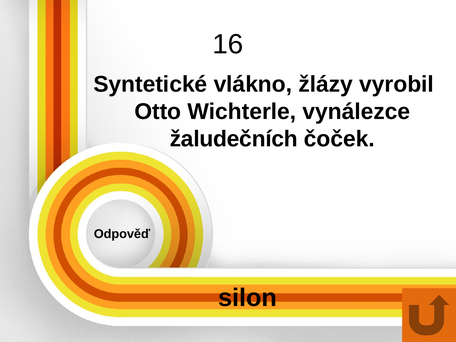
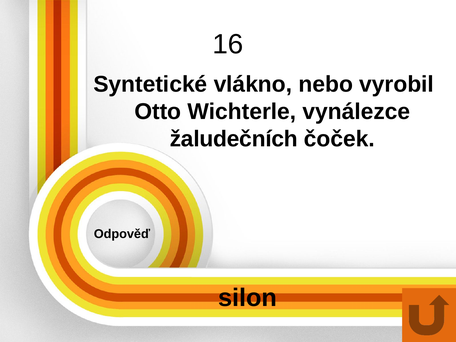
žlázy: žlázy -> nebo (326, 84)
